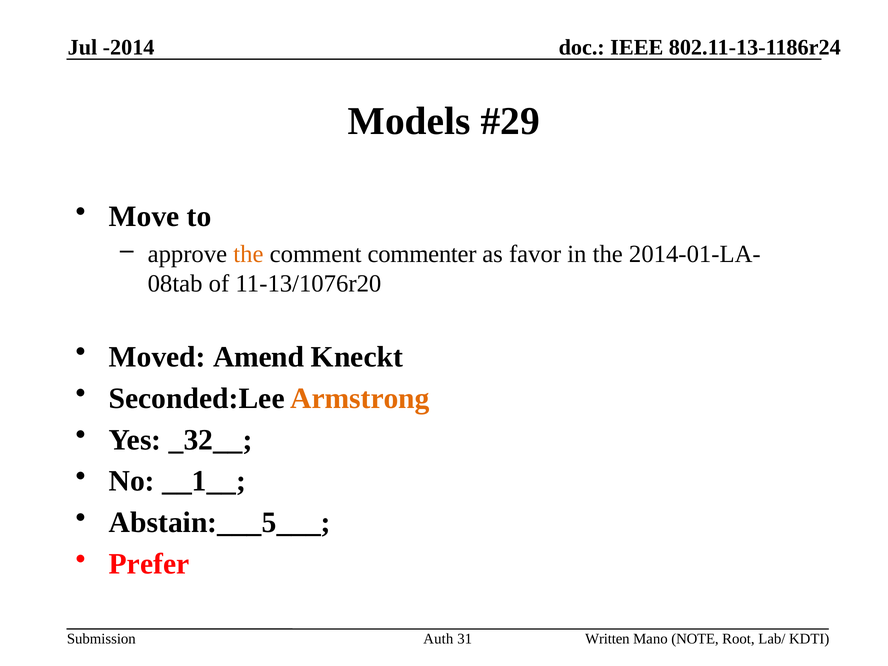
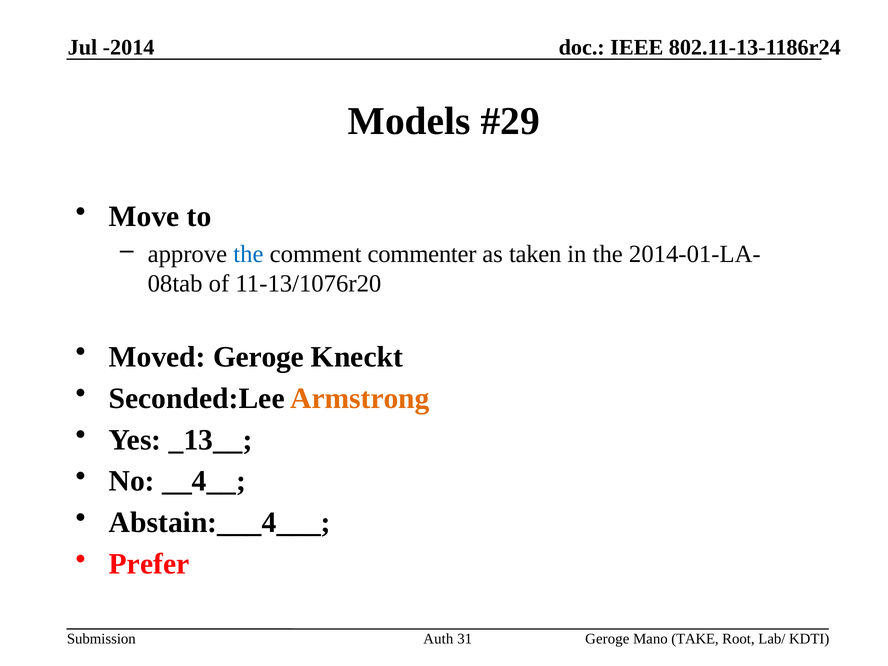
the colour: orange -> blue (248, 254)
favor: favor -> taken (535, 254)
Moved Amend: Amend -> Geroge (259, 357)
_32__: _32__ -> _13__ (211, 440)
__1__: __1__ -> __4__ (204, 481)
Abstain:___5___: Abstain:___5___ -> Abstain:___4___ (220, 523)
Written: Written -> Geroge (607, 639)
NOTE: NOTE -> TAKE (695, 639)
